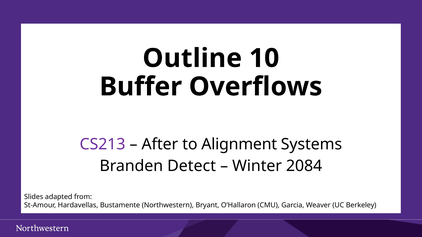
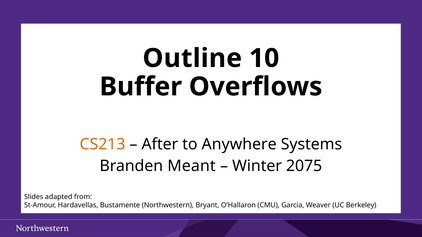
CS213 colour: purple -> orange (103, 145)
Alignment: Alignment -> Anywhere (239, 145)
Detect: Detect -> Meant (192, 166)
2084: 2084 -> 2075 (304, 166)
